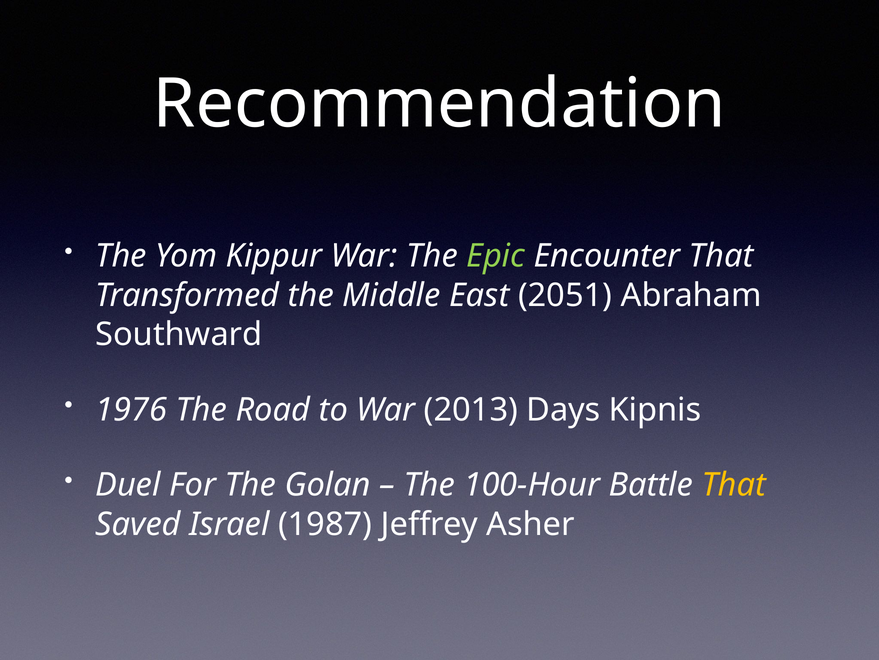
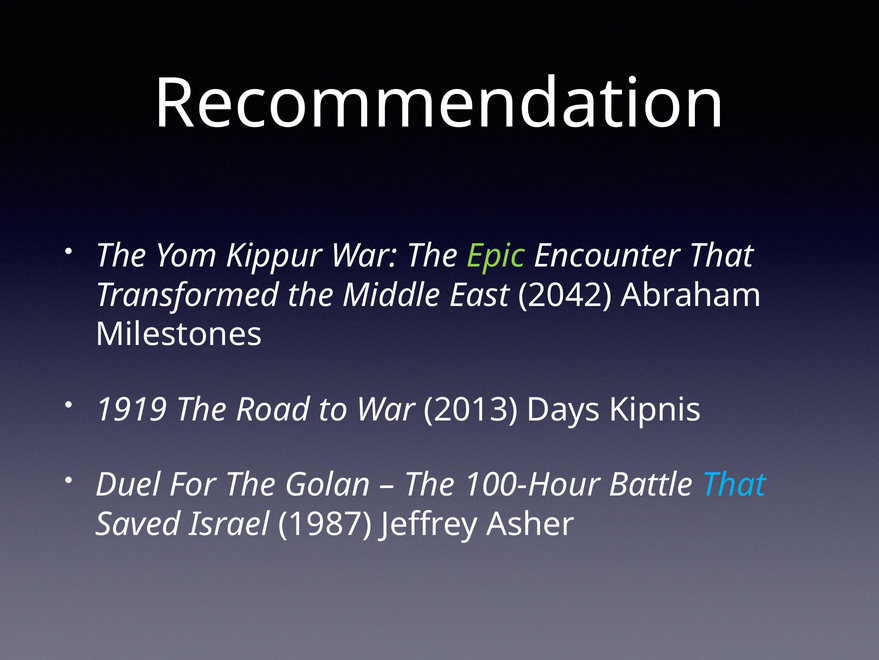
2051: 2051 -> 2042 (565, 295)
Southward: Southward -> Milestones (179, 334)
1976: 1976 -> 1919 (131, 409)
That colour: yellow -> light blue (734, 485)
